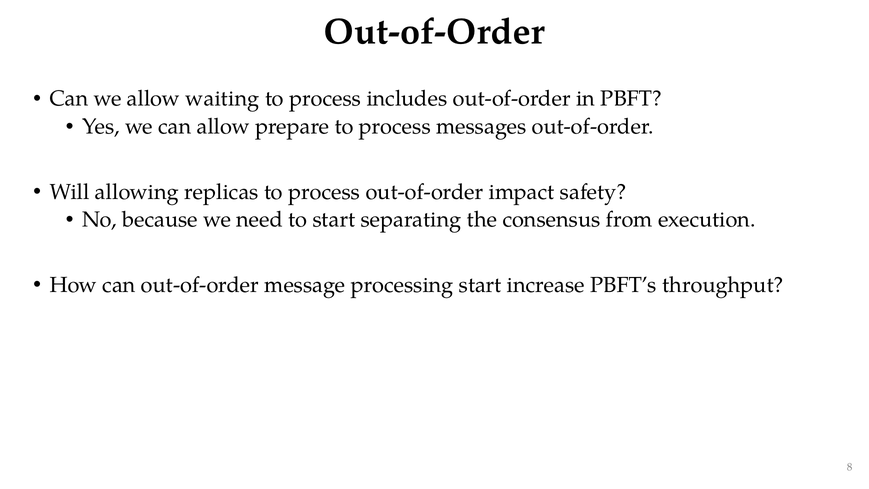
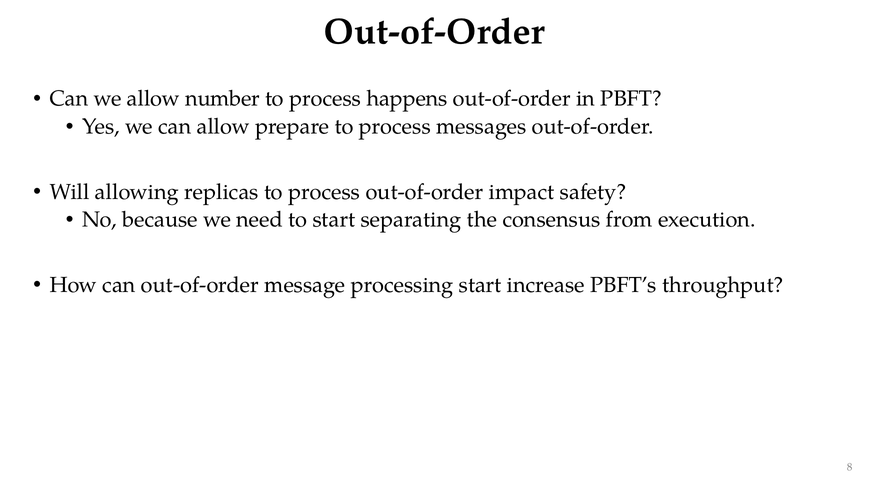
waiting: waiting -> number (223, 99)
includes: includes -> happens (407, 99)
